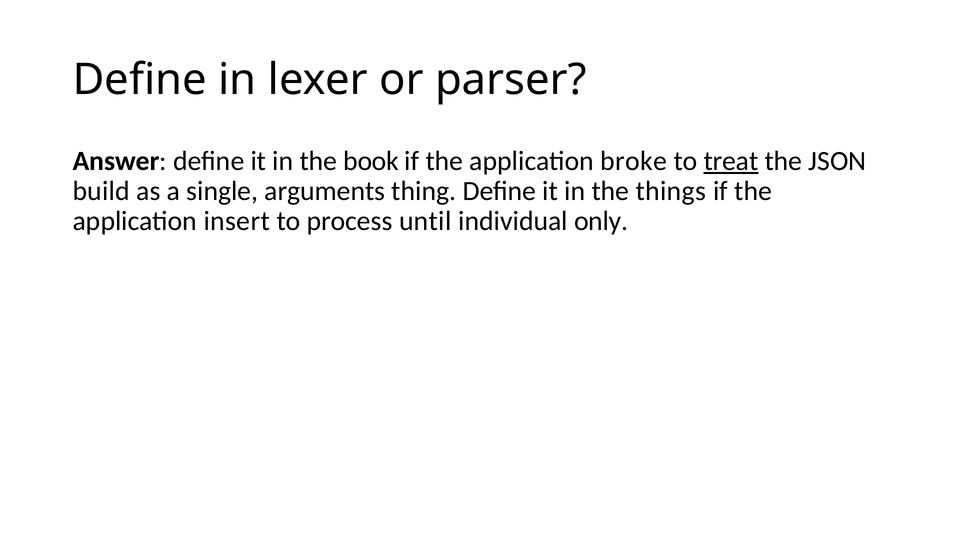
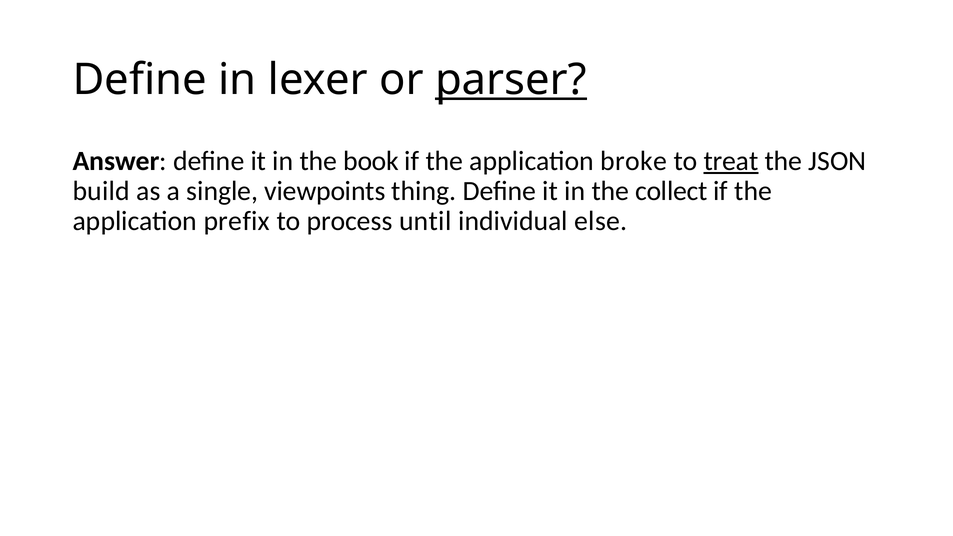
parser underline: none -> present (511, 80)
arguments: arguments -> viewpoints (325, 191)
things: things -> collect (671, 191)
insert: insert -> prefix (237, 221)
only: only -> else (601, 221)
